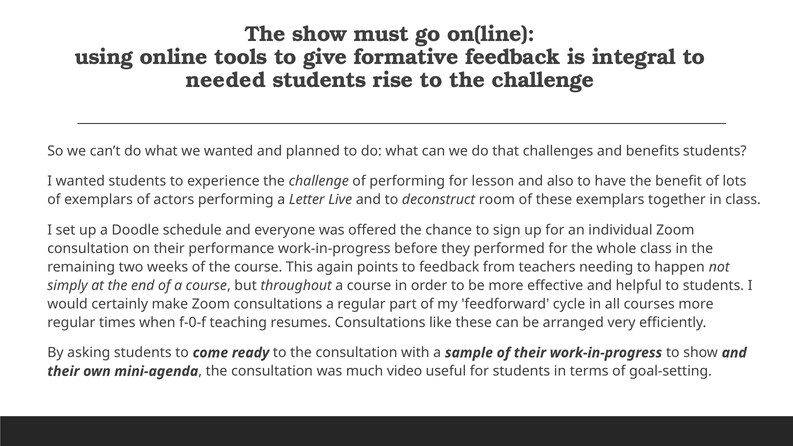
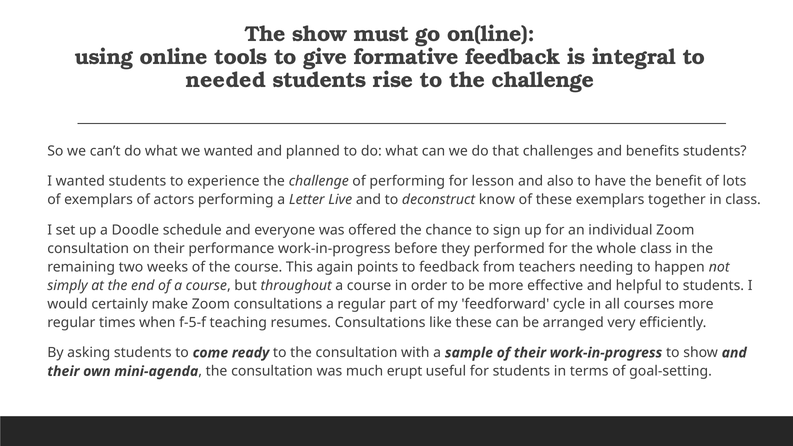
room: room -> know (497, 200)
f-0-f: f-0-f -> f-5-f (193, 323)
video: video -> erupt (405, 371)
